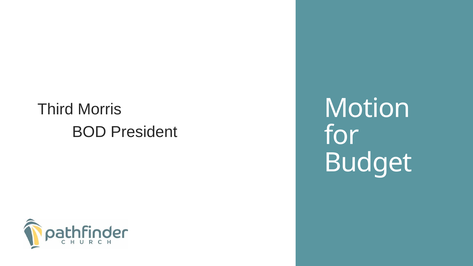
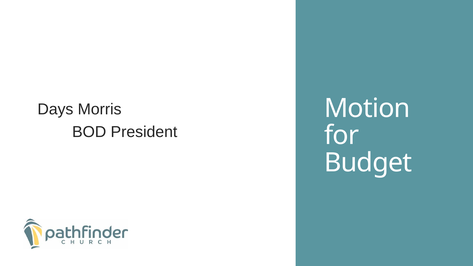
Third: Third -> Days (55, 109)
